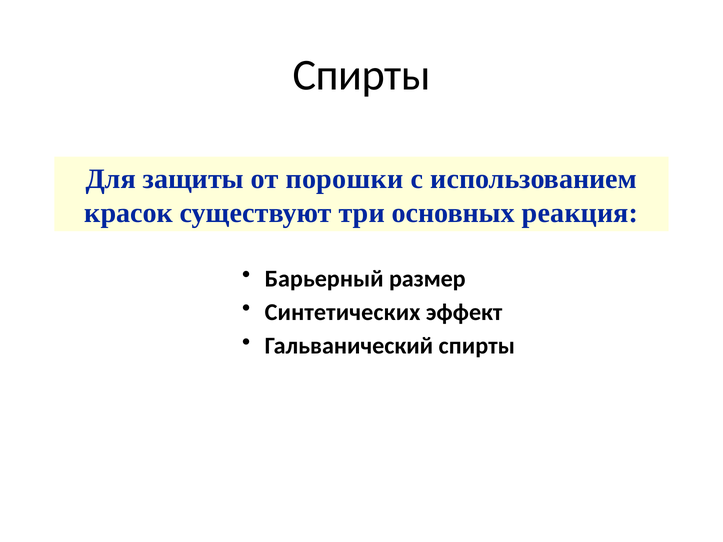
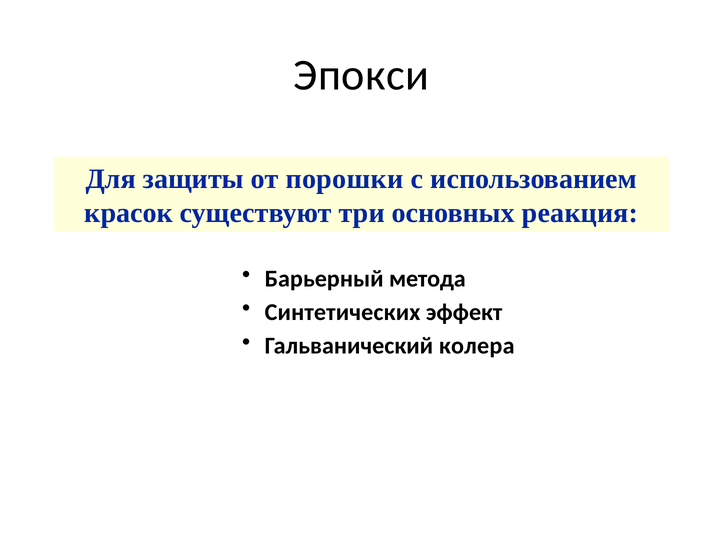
Спирты: Спирты -> Эпокси (361, 75)
размер: размер -> метода (427, 279)
Гальванический спирты: спирты -> колера (477, 346)
